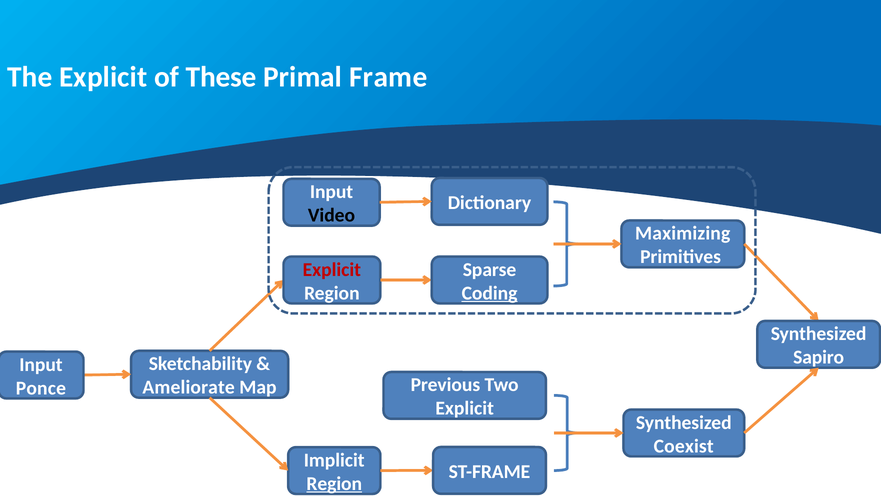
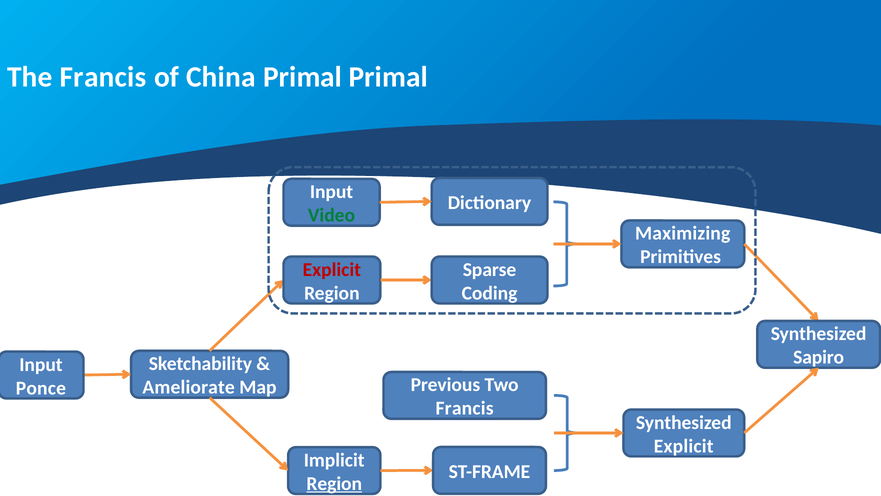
The Explicit: Explicit -> Francis (103, 77)
These: These -> China (221, 77)
Primal Frame: Frame -> Primal (388, 77)
Video colour: black -> green (331, 215)
Coding underline: present -> none (490, 293)
Explicit: Explicit -> Francis (465, 408)
Coexist: Coexist -> Explicit (684, 446)
